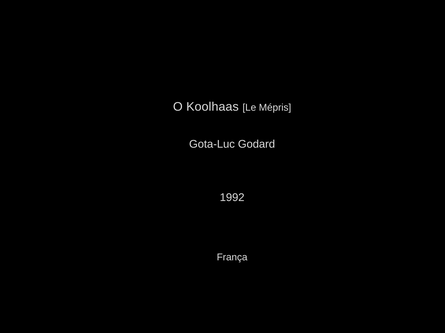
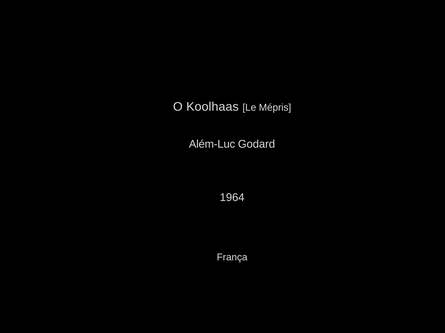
Gota-Luc: Gota-Luc -> Além-Luc (212, 145)
1992: 1992 -> 1964 (232, 198)
